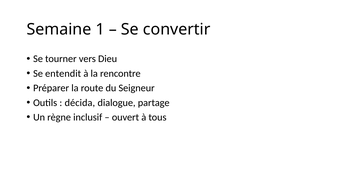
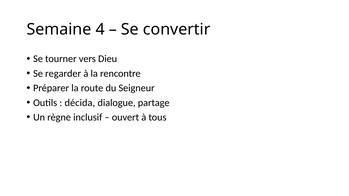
1: 1 -> 4 (100, 29)
entendit: entendit -> regarder (63, 74)
